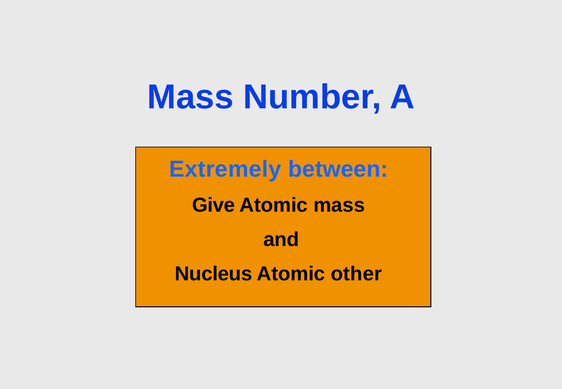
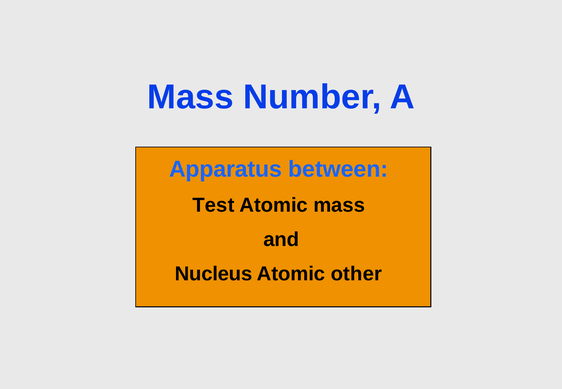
Extremely: Extremely -> Apparatus (225, 169)
Give: Give -> Test (213, 205)
